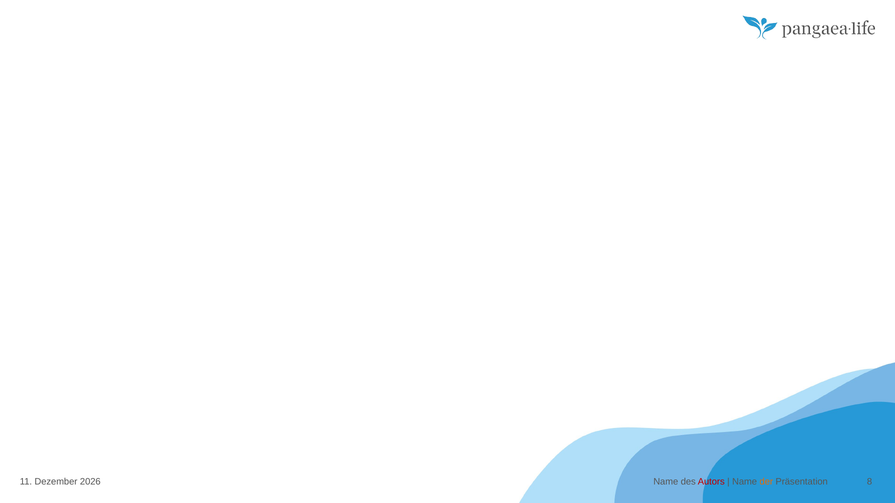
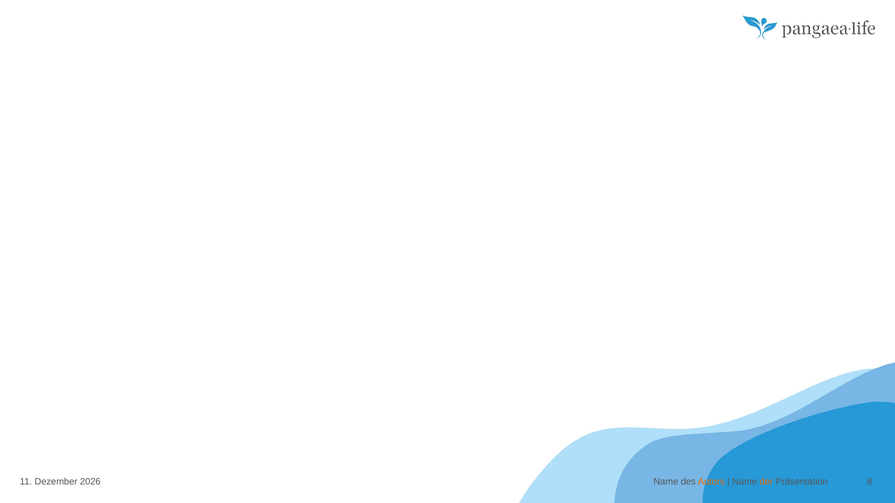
Autors colour: red -> orange (711, 482)
